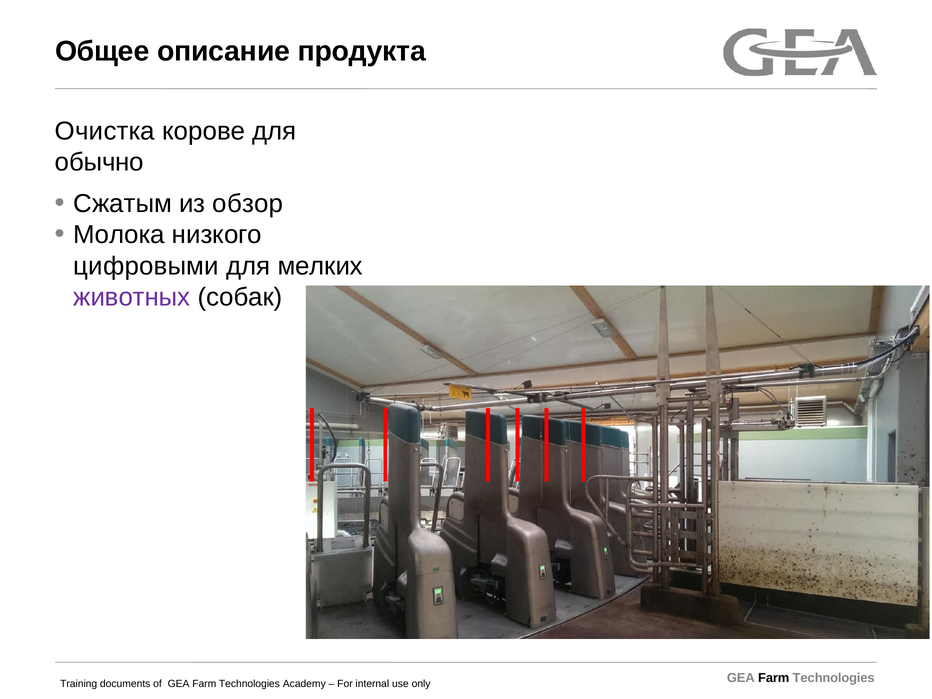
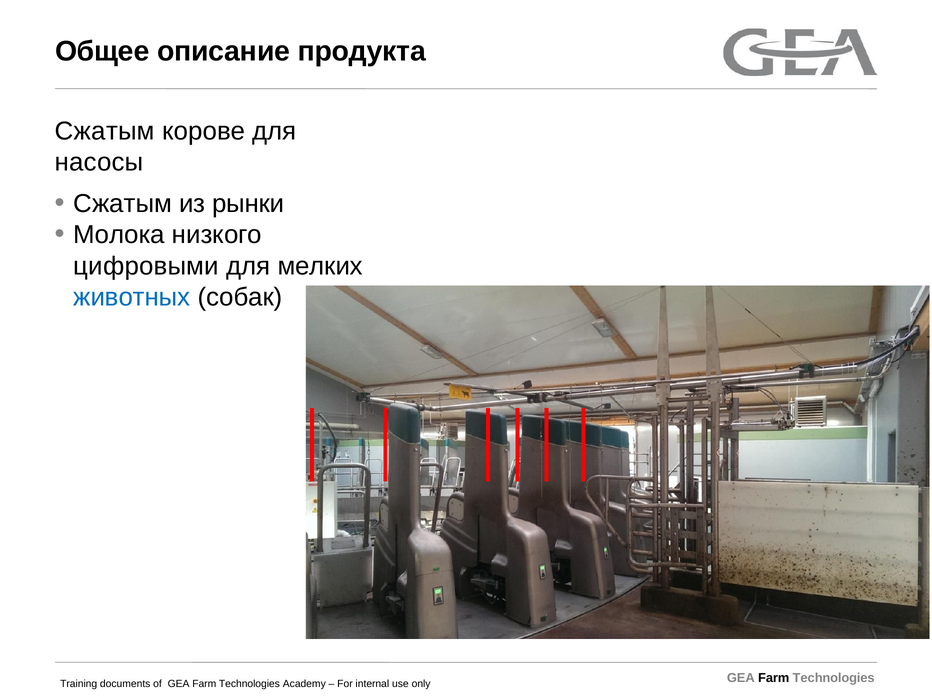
Очистка: Очистка -> Сжатым (105, 131)
обычно: обычно -> насосы (99, 162)
обзор: обзор -> рынки (248, 204)
животных colour: purple -> blue (132, 297)
